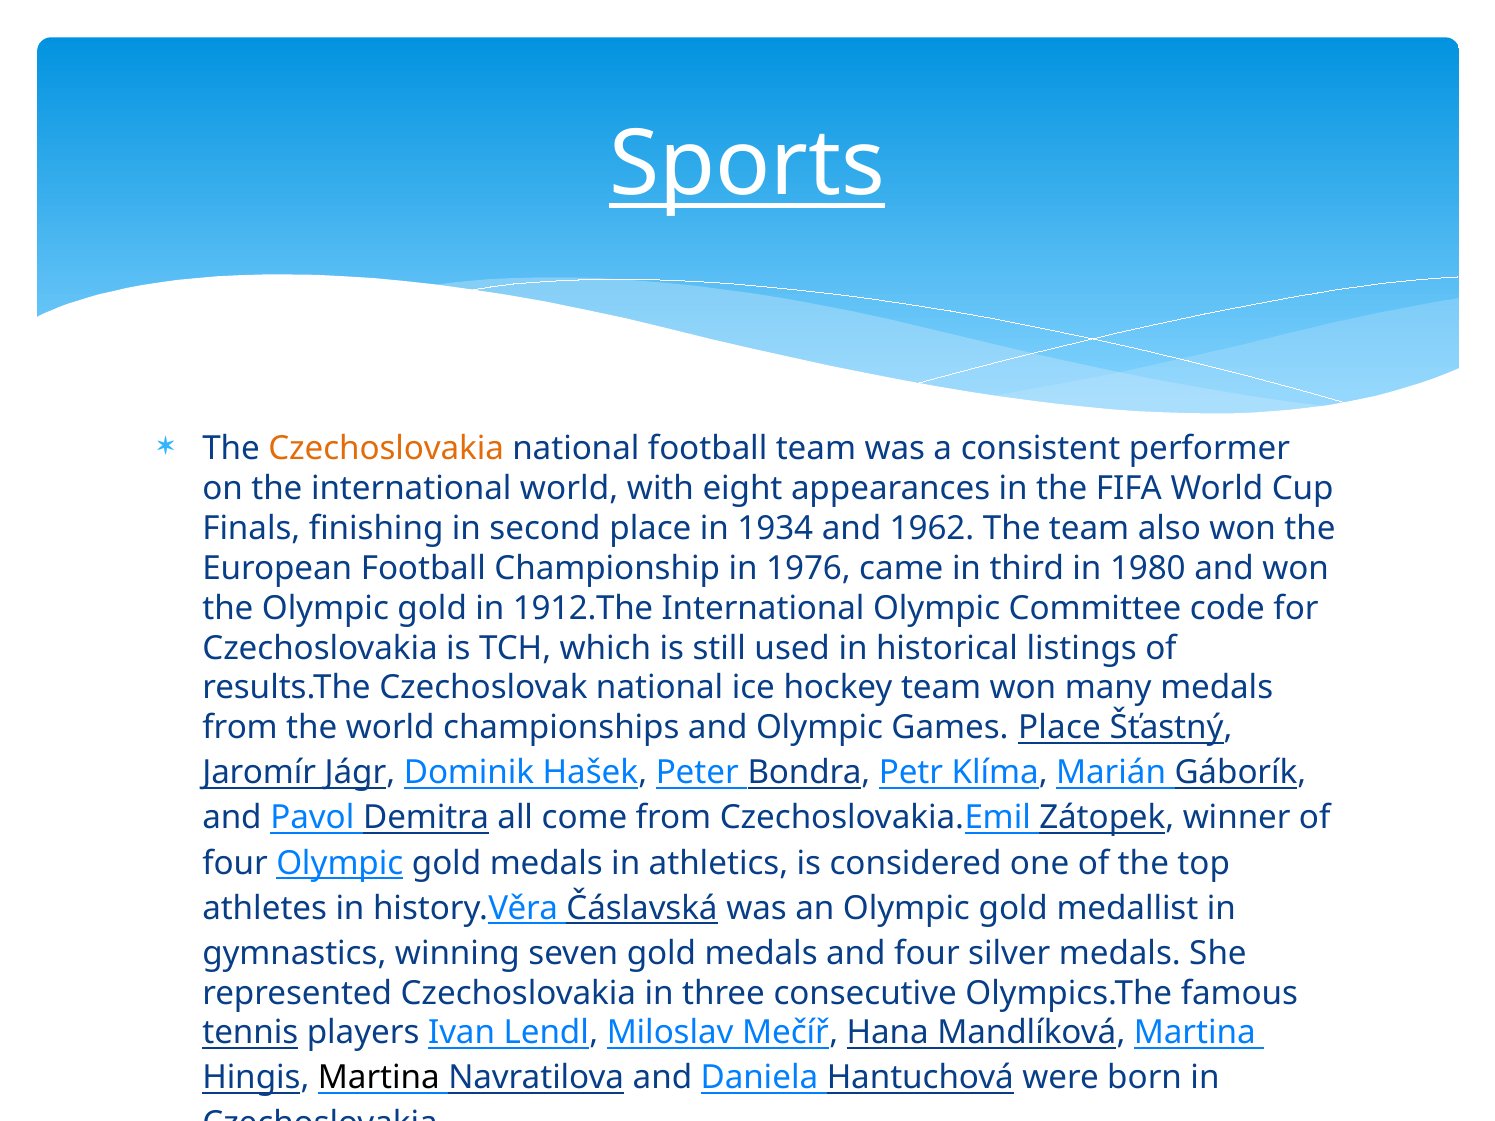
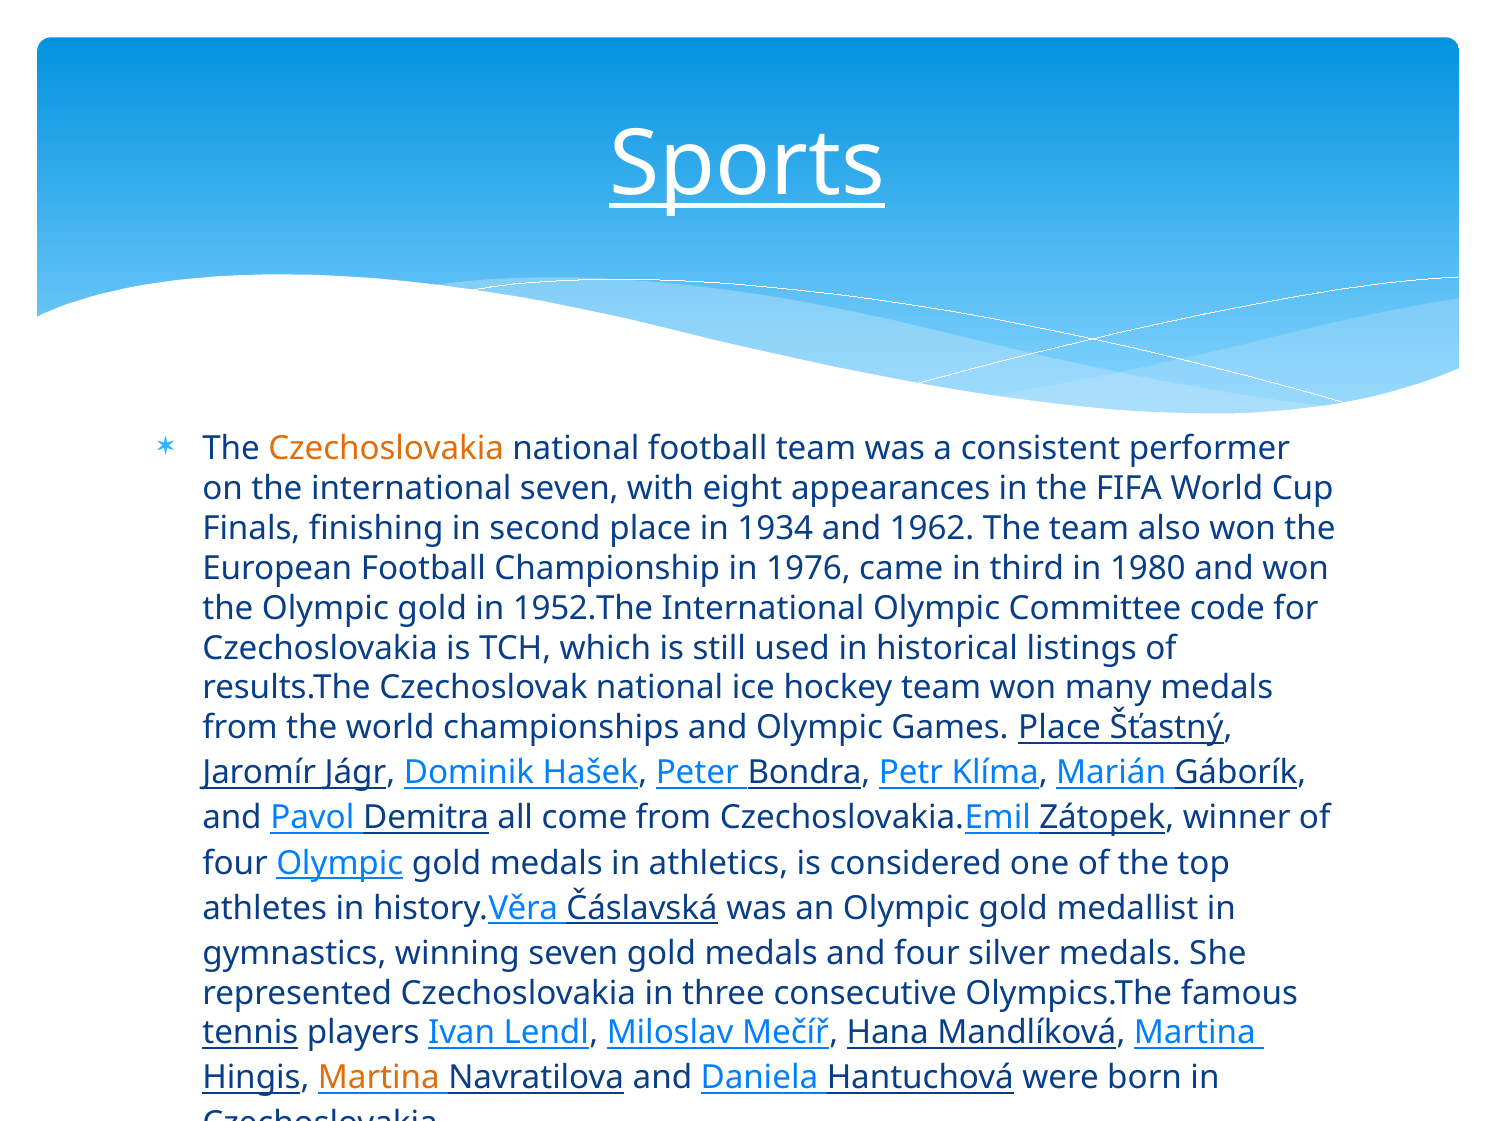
international world: world -> seven (569, 489)
1912.The: 1912.The -> 1952.The (583, 608)
Martina colour: black -> orange (379, 1078)
